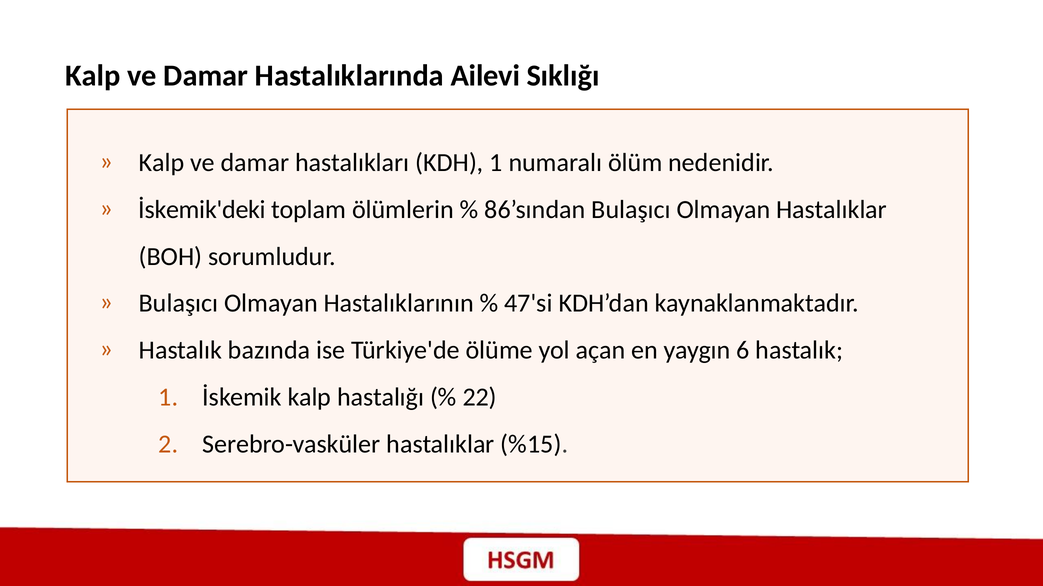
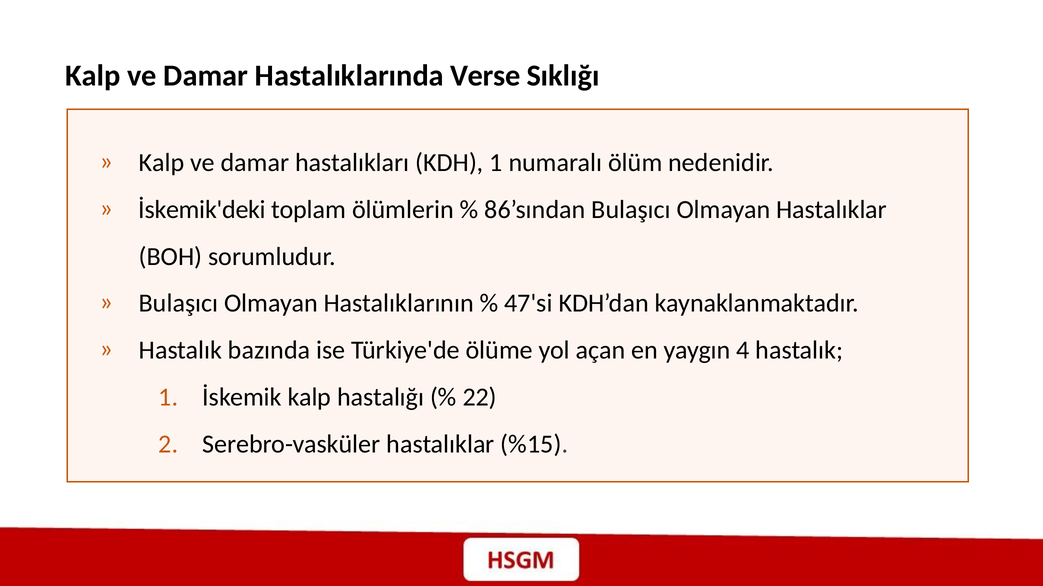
Ailevi: Ailevi -> Verse (485, 76)
6: 6 -> 4 (743, 351)
